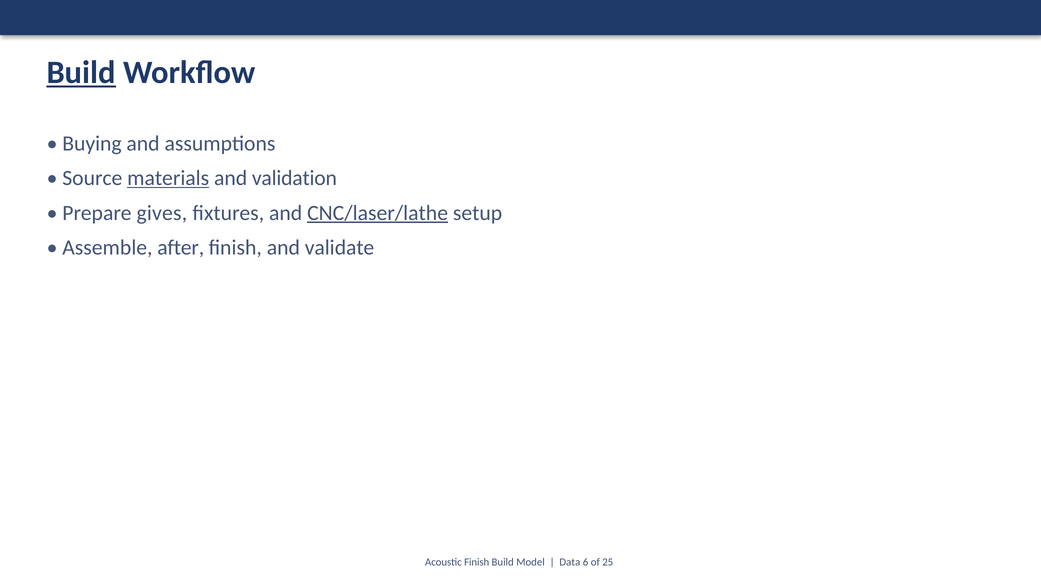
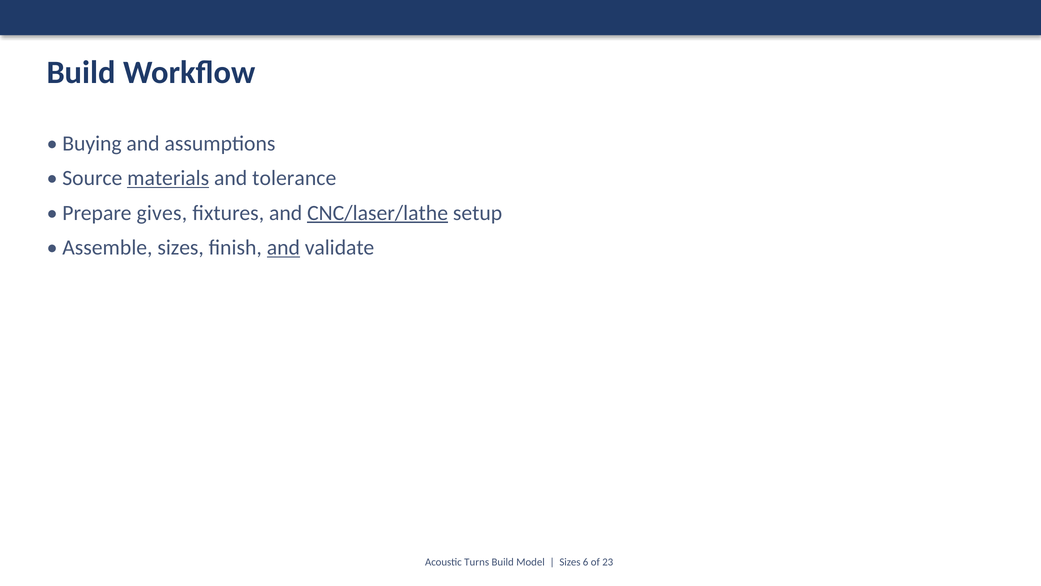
Build underline: present -> none (81, 72)
validation: validation -> tolerance (294, 178)
Assemble after: after -> sizes (181, 247)
and underline: none -> present (283, 247)
Acoustic Finish: Finish -> Turns (477, 562)
Data: Data -> Sizes (570, 562)
25: 25 -> 23 (608, 562)
